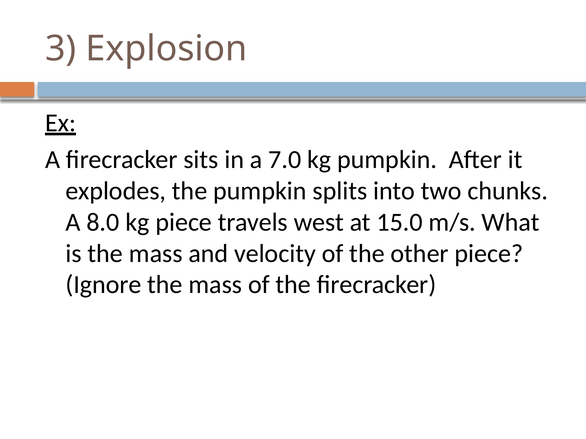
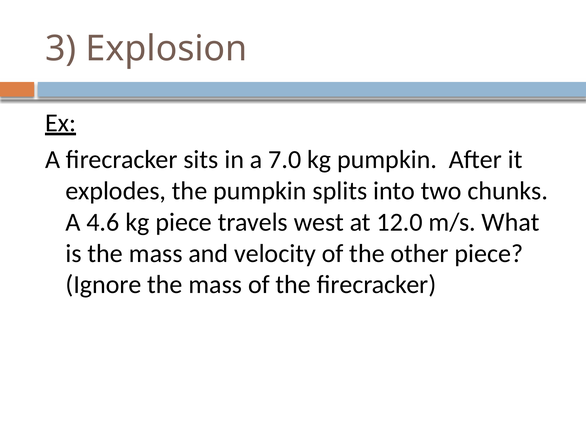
8.0: 8.0 -> 4.6 (103, 222)
15.0: 15.0 -> 12.0 (400, 222)
